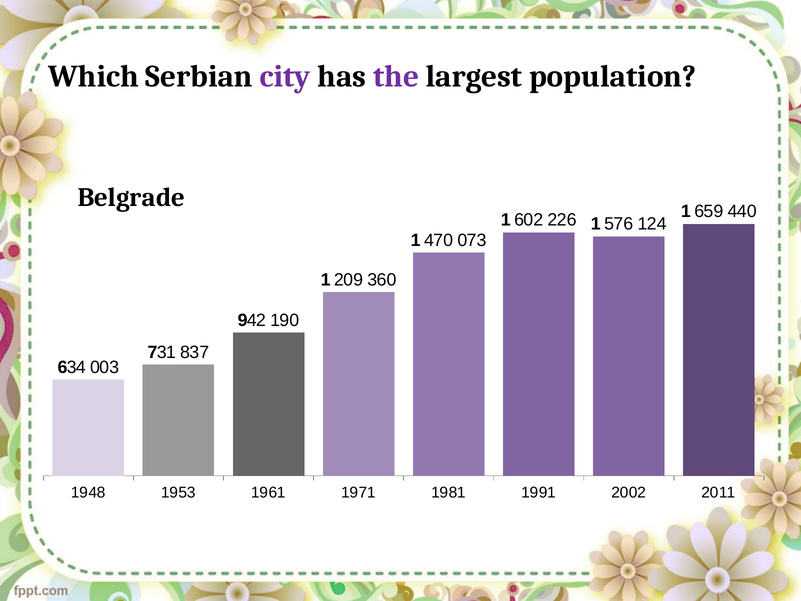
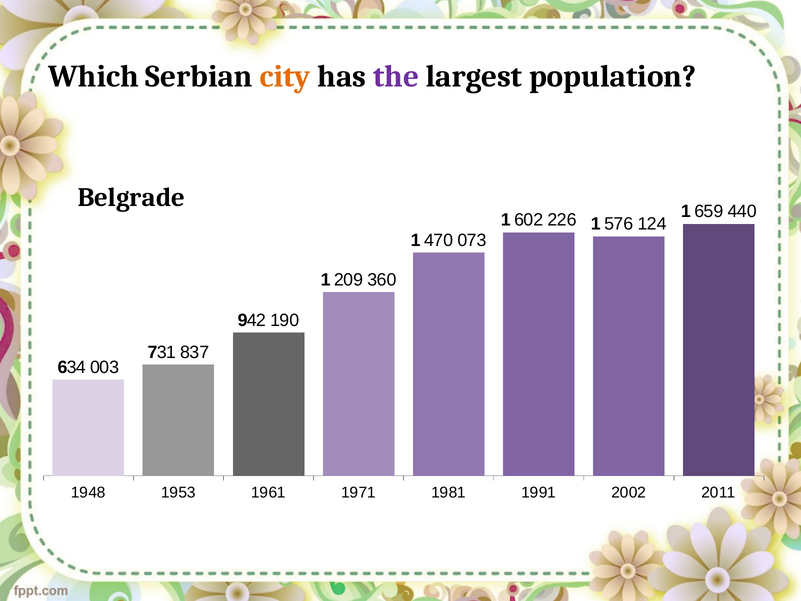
city colour: purple -> orange (285, 76)
